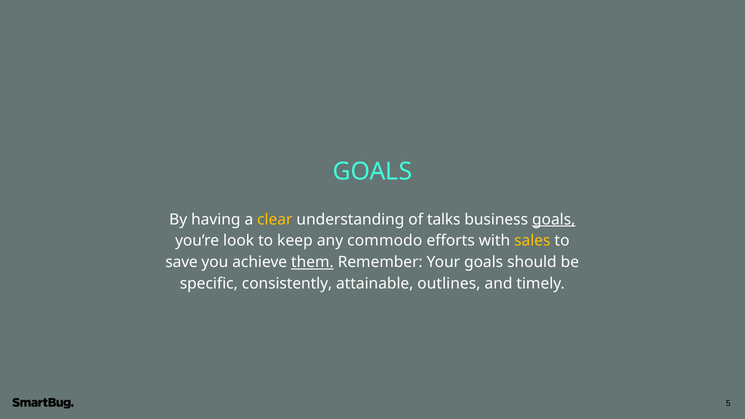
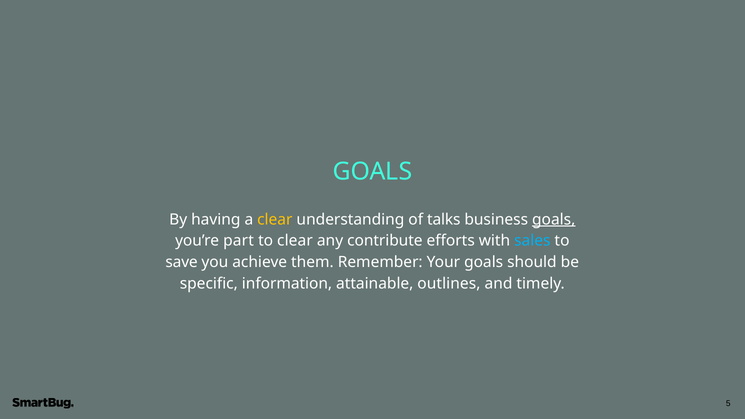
look: look -> part (238, 241)
to keep: keep -> clear (295, 241)
commodo: commodo -> contribute (385, 241)
sales colour: yellow -> light blue (532, 241)
them underline: present -> none (312, 262)
consistently: consistently -> information (287, 284)
